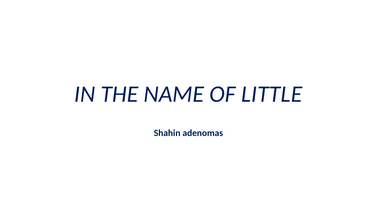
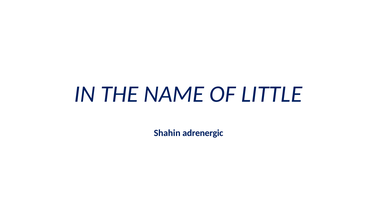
adenomas: adenomas -> adrenergic (203, 133)
